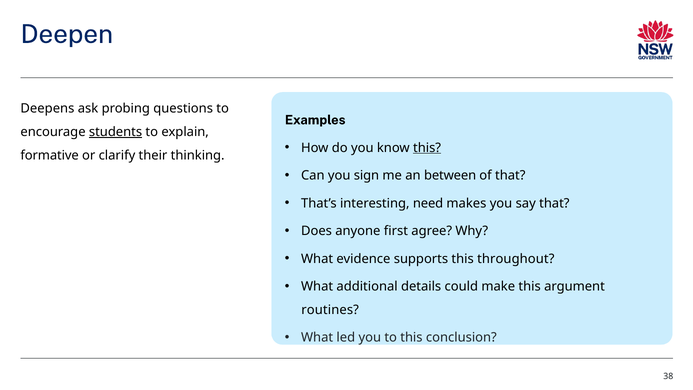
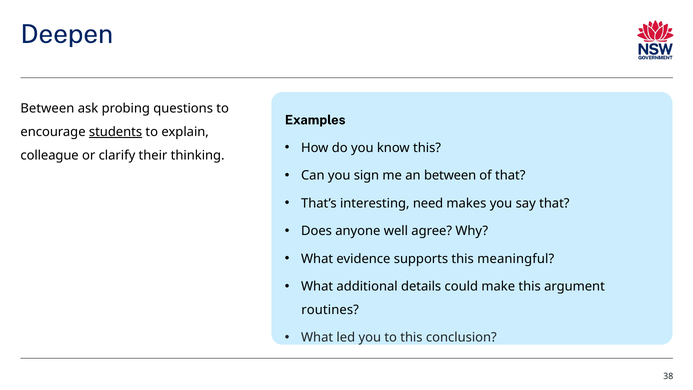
Deepens: Deepens -> Between (47, 109)
this underline: present -> none (427, 148)
formative: formative -> colleague (50, 155)
first: first -> well (396, 231)
throughout: throughout -> meaningful (516, 259)
